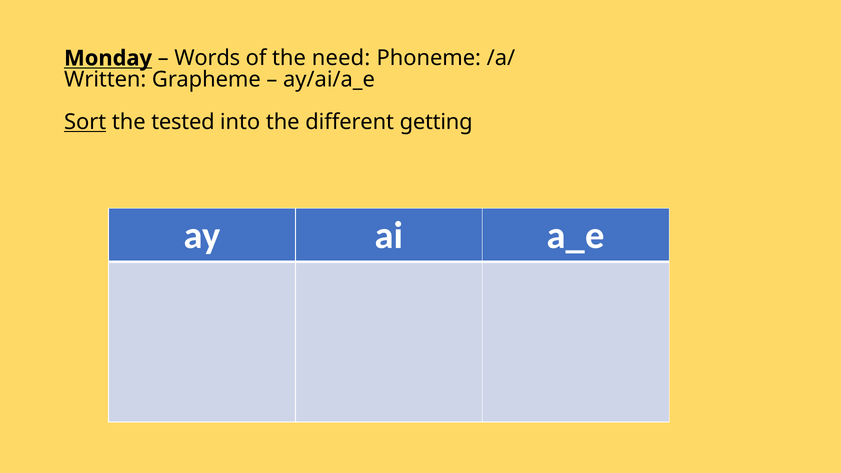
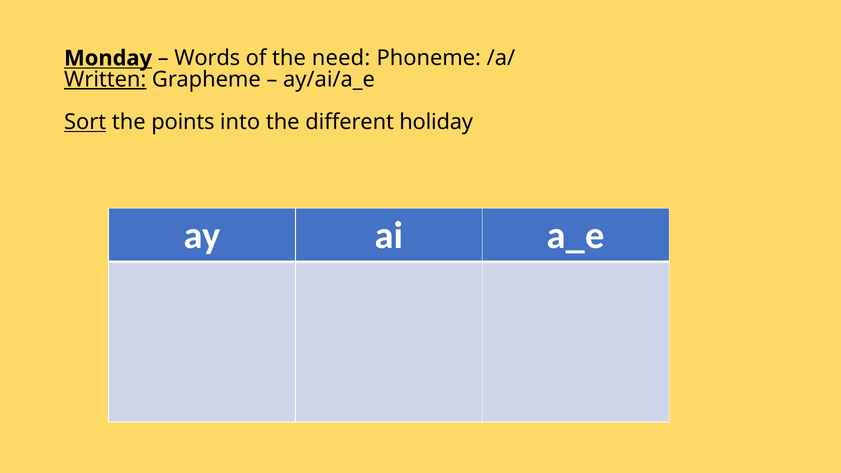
Written underline: none -> present (105, 79)
tested: tested -> points (183, 122)
getting: getting -> holiday (436, 122)
